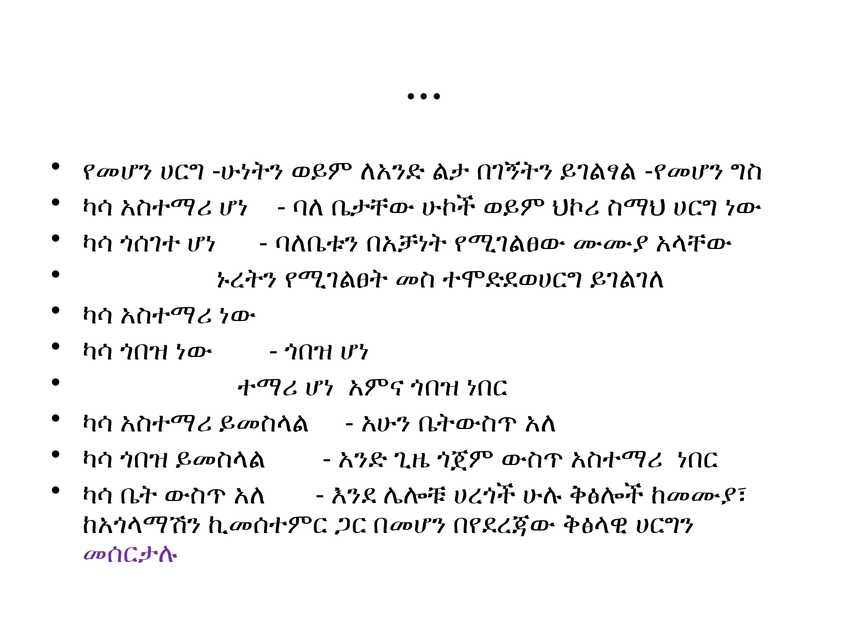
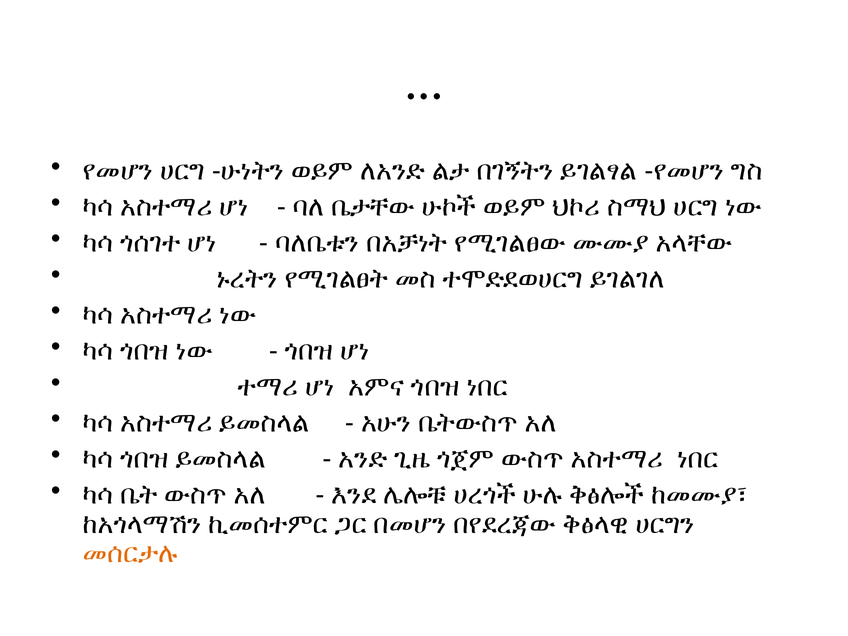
መሰርታሉ colour: purple -> orange (130, 553)
